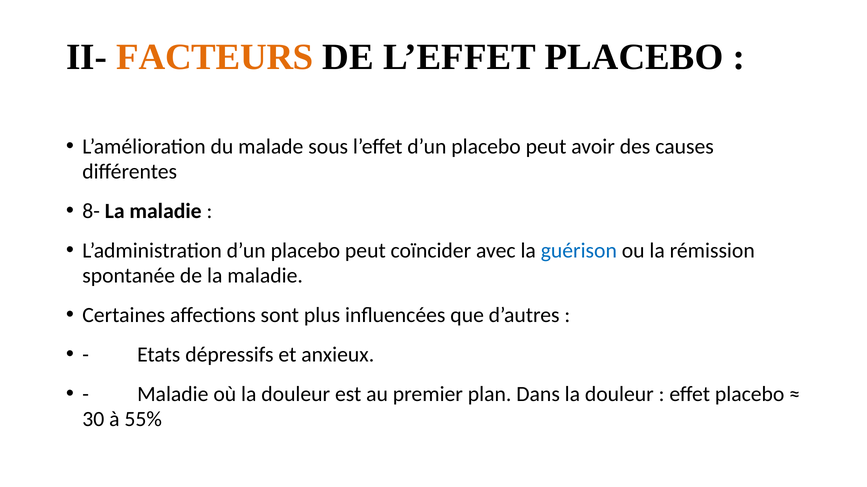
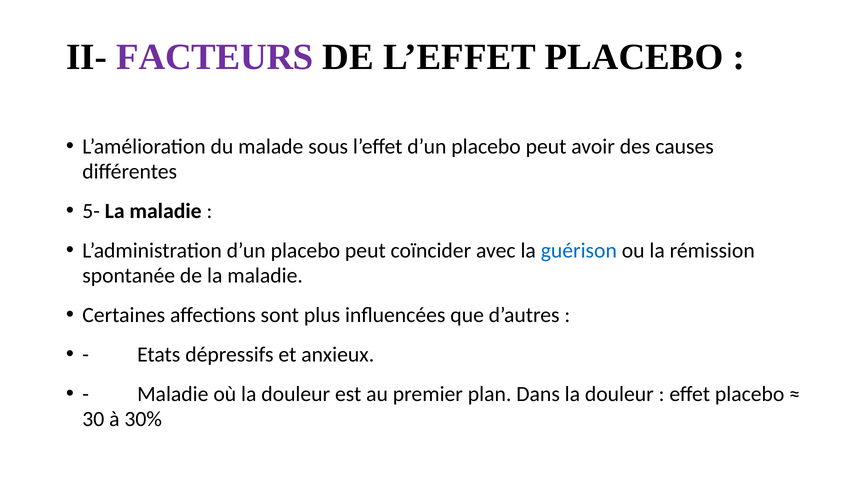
FACTEURS colour: orange -> purple (215, 57)
8-: 8- -> 5- (91, 211)
55%: 55% -> 30% (143, 420)
